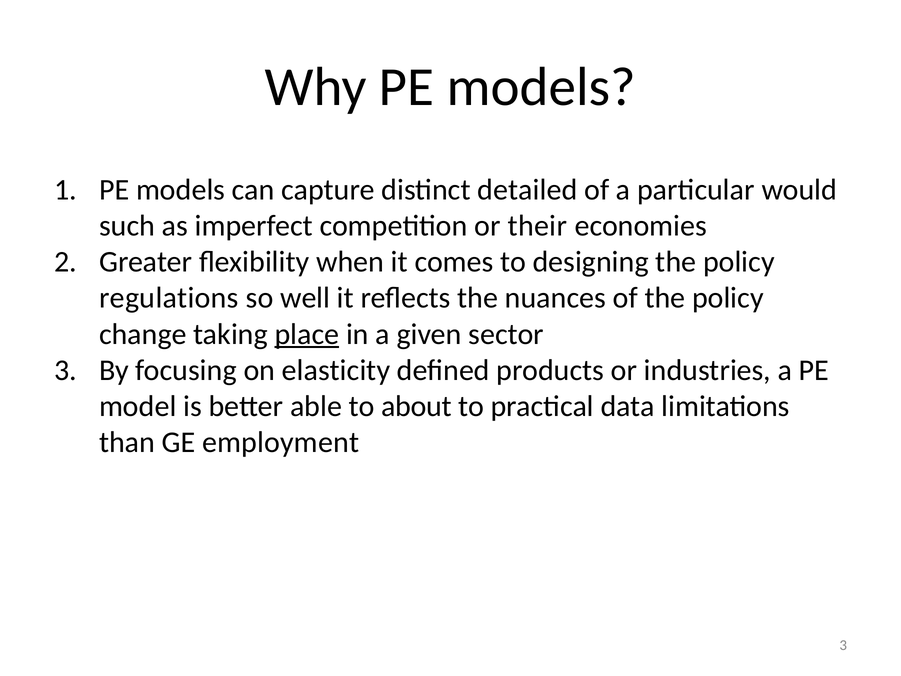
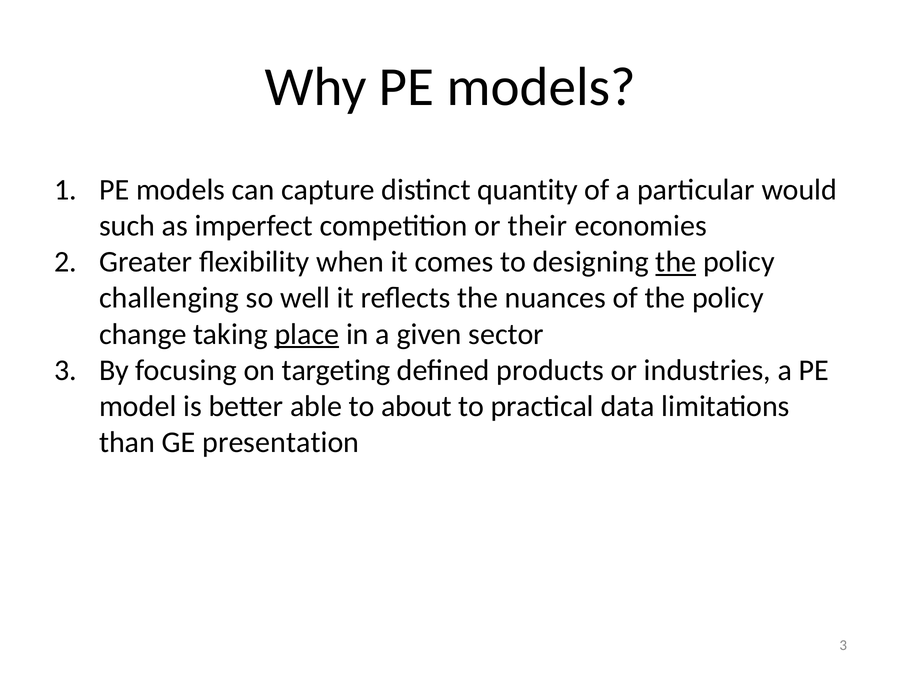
detailed: detailed -> quantity (528, 190)
the underline: none -> present (676, 262)
regulations: regulations -> challenging (169, 298)
elasticity: elasticity -> targeting (336, 370)
employment: employment -> presentation (281, 442)
